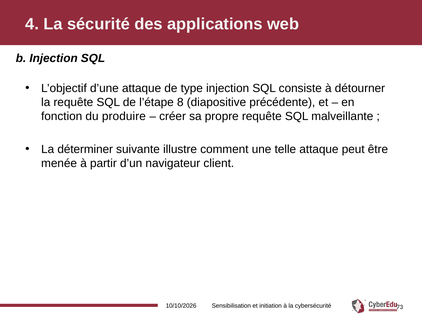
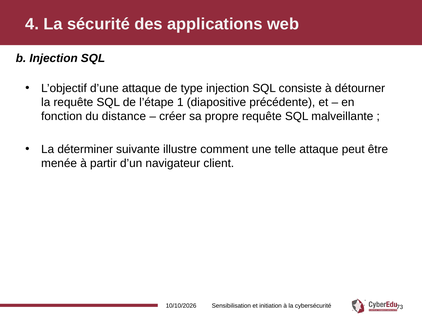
8: 8 -> 1 (180, 103)
produire: produire -> distance (124, 117)
